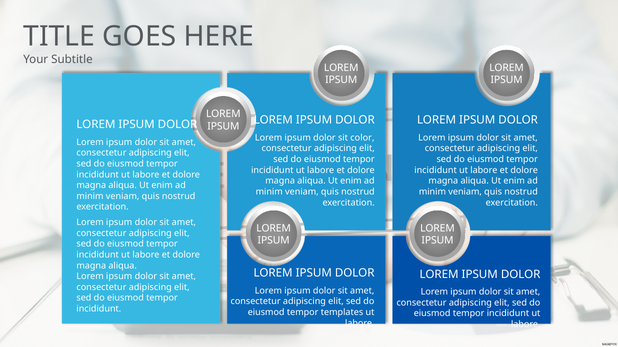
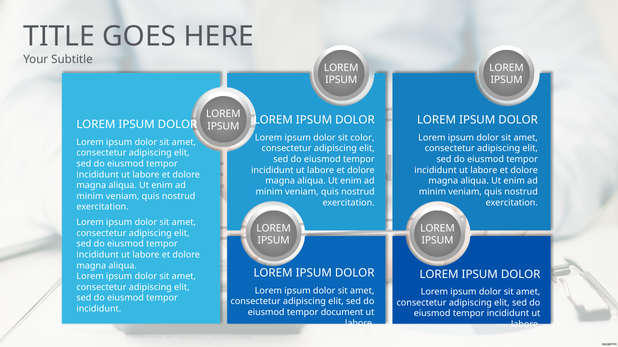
templates: templates -> document (342, 313)
